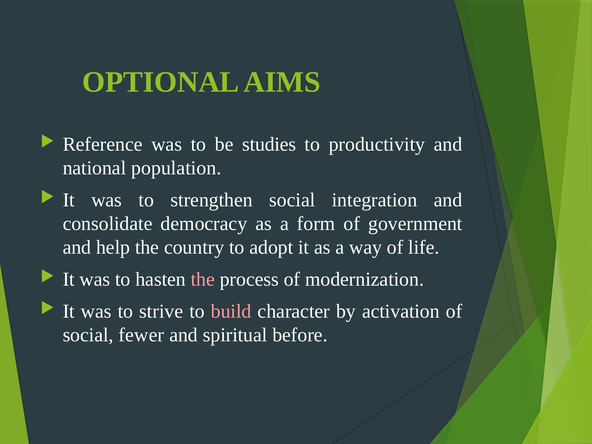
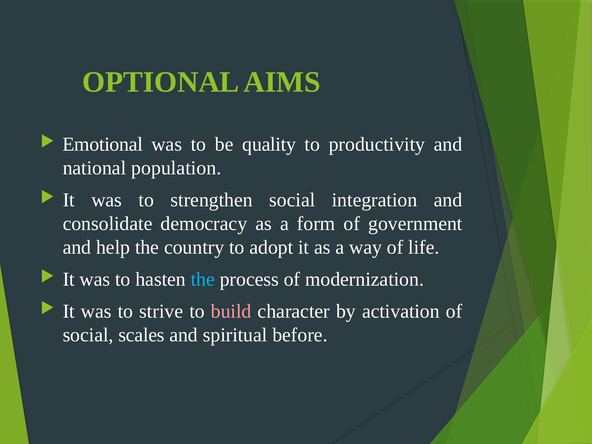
Reference: Reference -> Emotional (103, 144)
studies: studies -> quality (269, 144)
the colour: pink -> light blue (203, 279)
fewer: fewer -> scales (142, 335)
